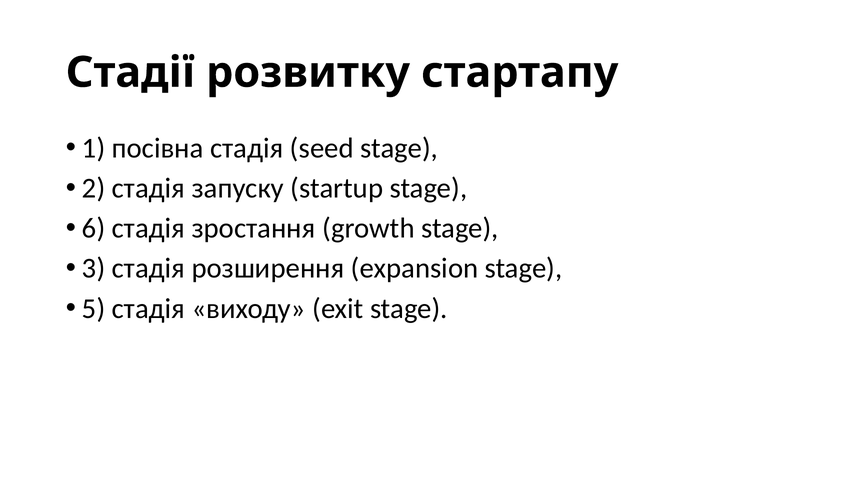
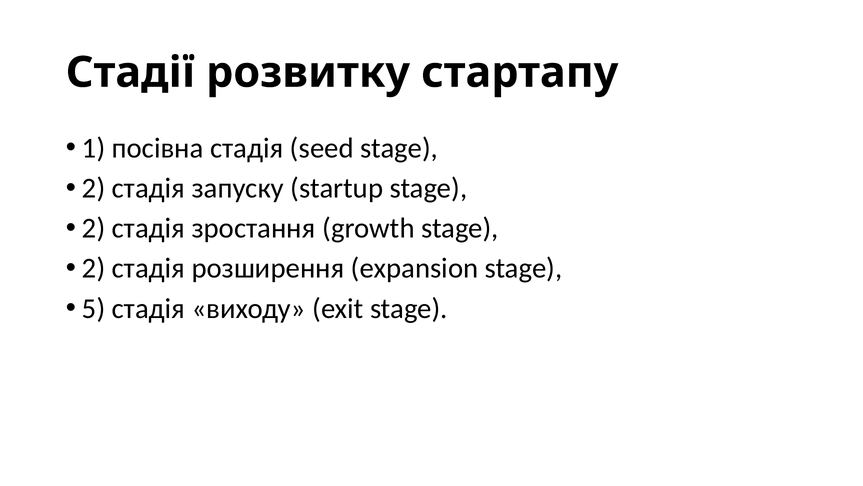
6: 6 -> 2 (94, 228)
3: 3 -> 2 (94, 268)
